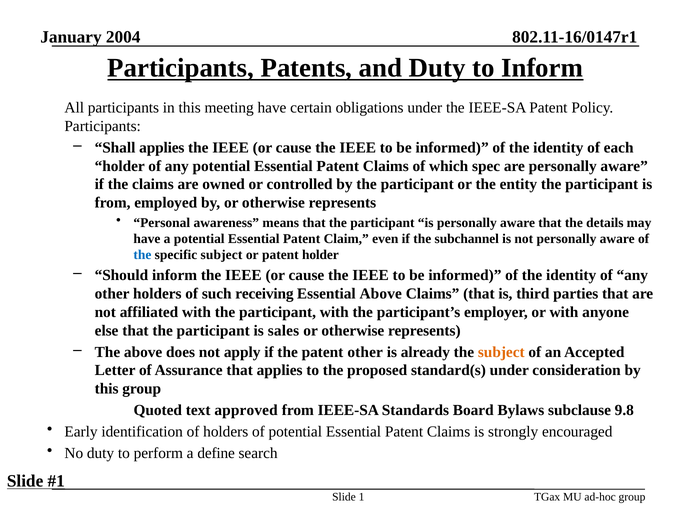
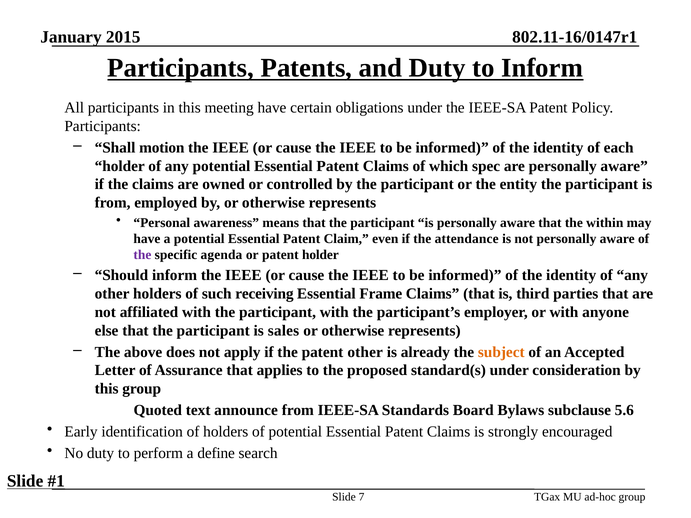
2004: 2004 -> 2015 (123, 37)
Shall applies: applies -> motion (162, 148)
details: details -> within (605, 223)
subchannel: subchannel -> attendance (467, 239)
the colour: blue -> purple (142, 255)
specific subject: subject -> agenda (221, 255)
Essential Above: Above -> Frame (381, 294)
approved: approved -> announce (246, 411)
9.8: 9.8 -> 5.6 (624, 411)
1: 1 -> 7 (362, 497)
